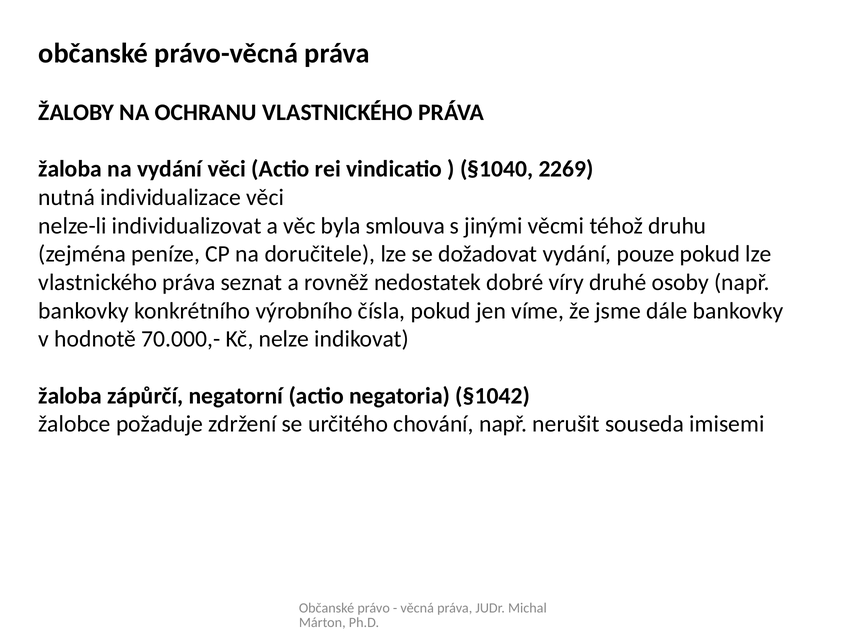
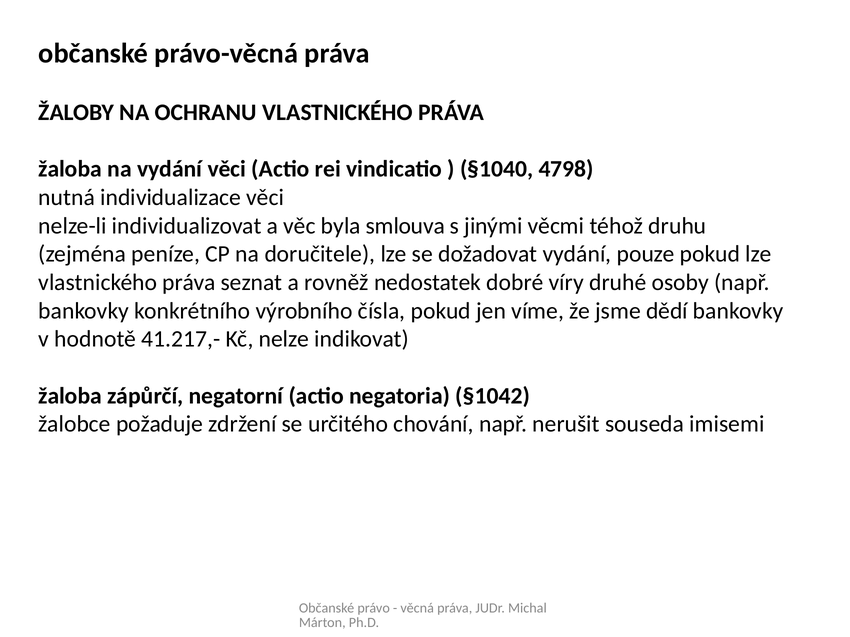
2269: 2269 -> 4798 (566, 169)
dále: dále -> dědí (667, 311)
70.000,-: 70.000,- -> 41.217,- (181, 339)
